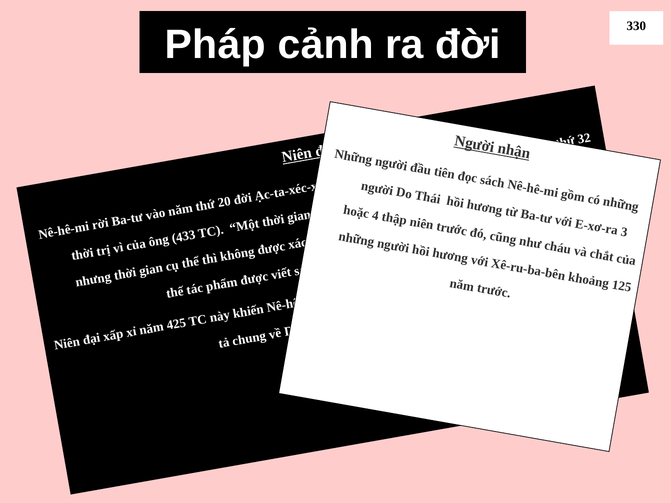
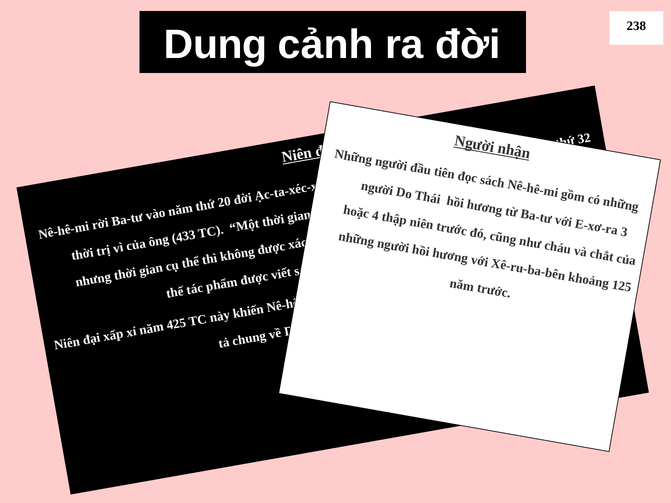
Pháp: Pháp -> Dung (216, 45)
330: 330 -> 238 (636, 26)
